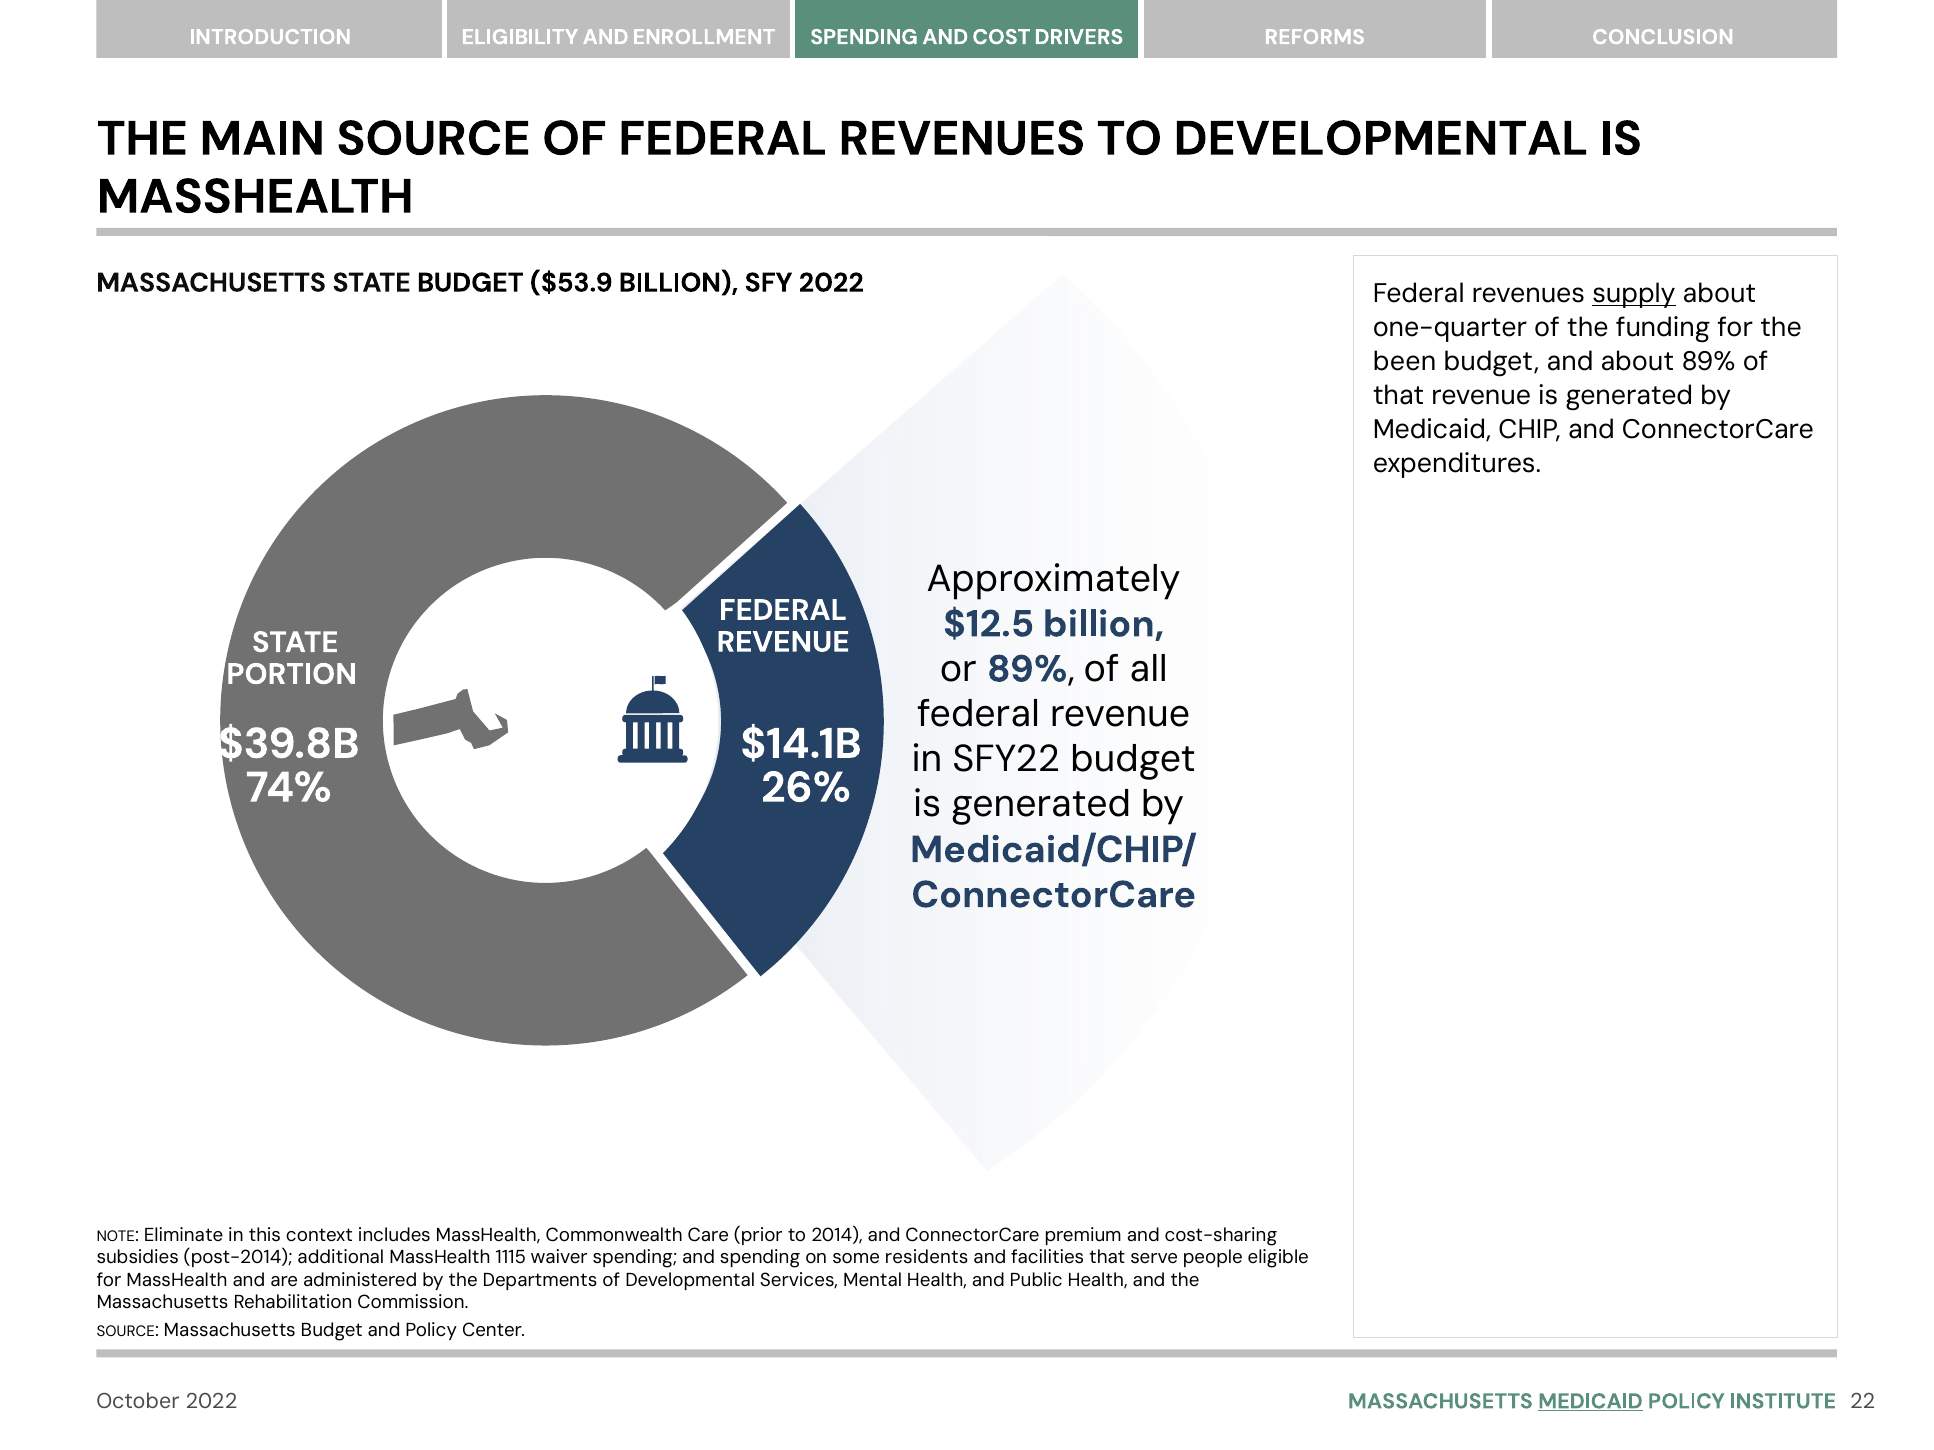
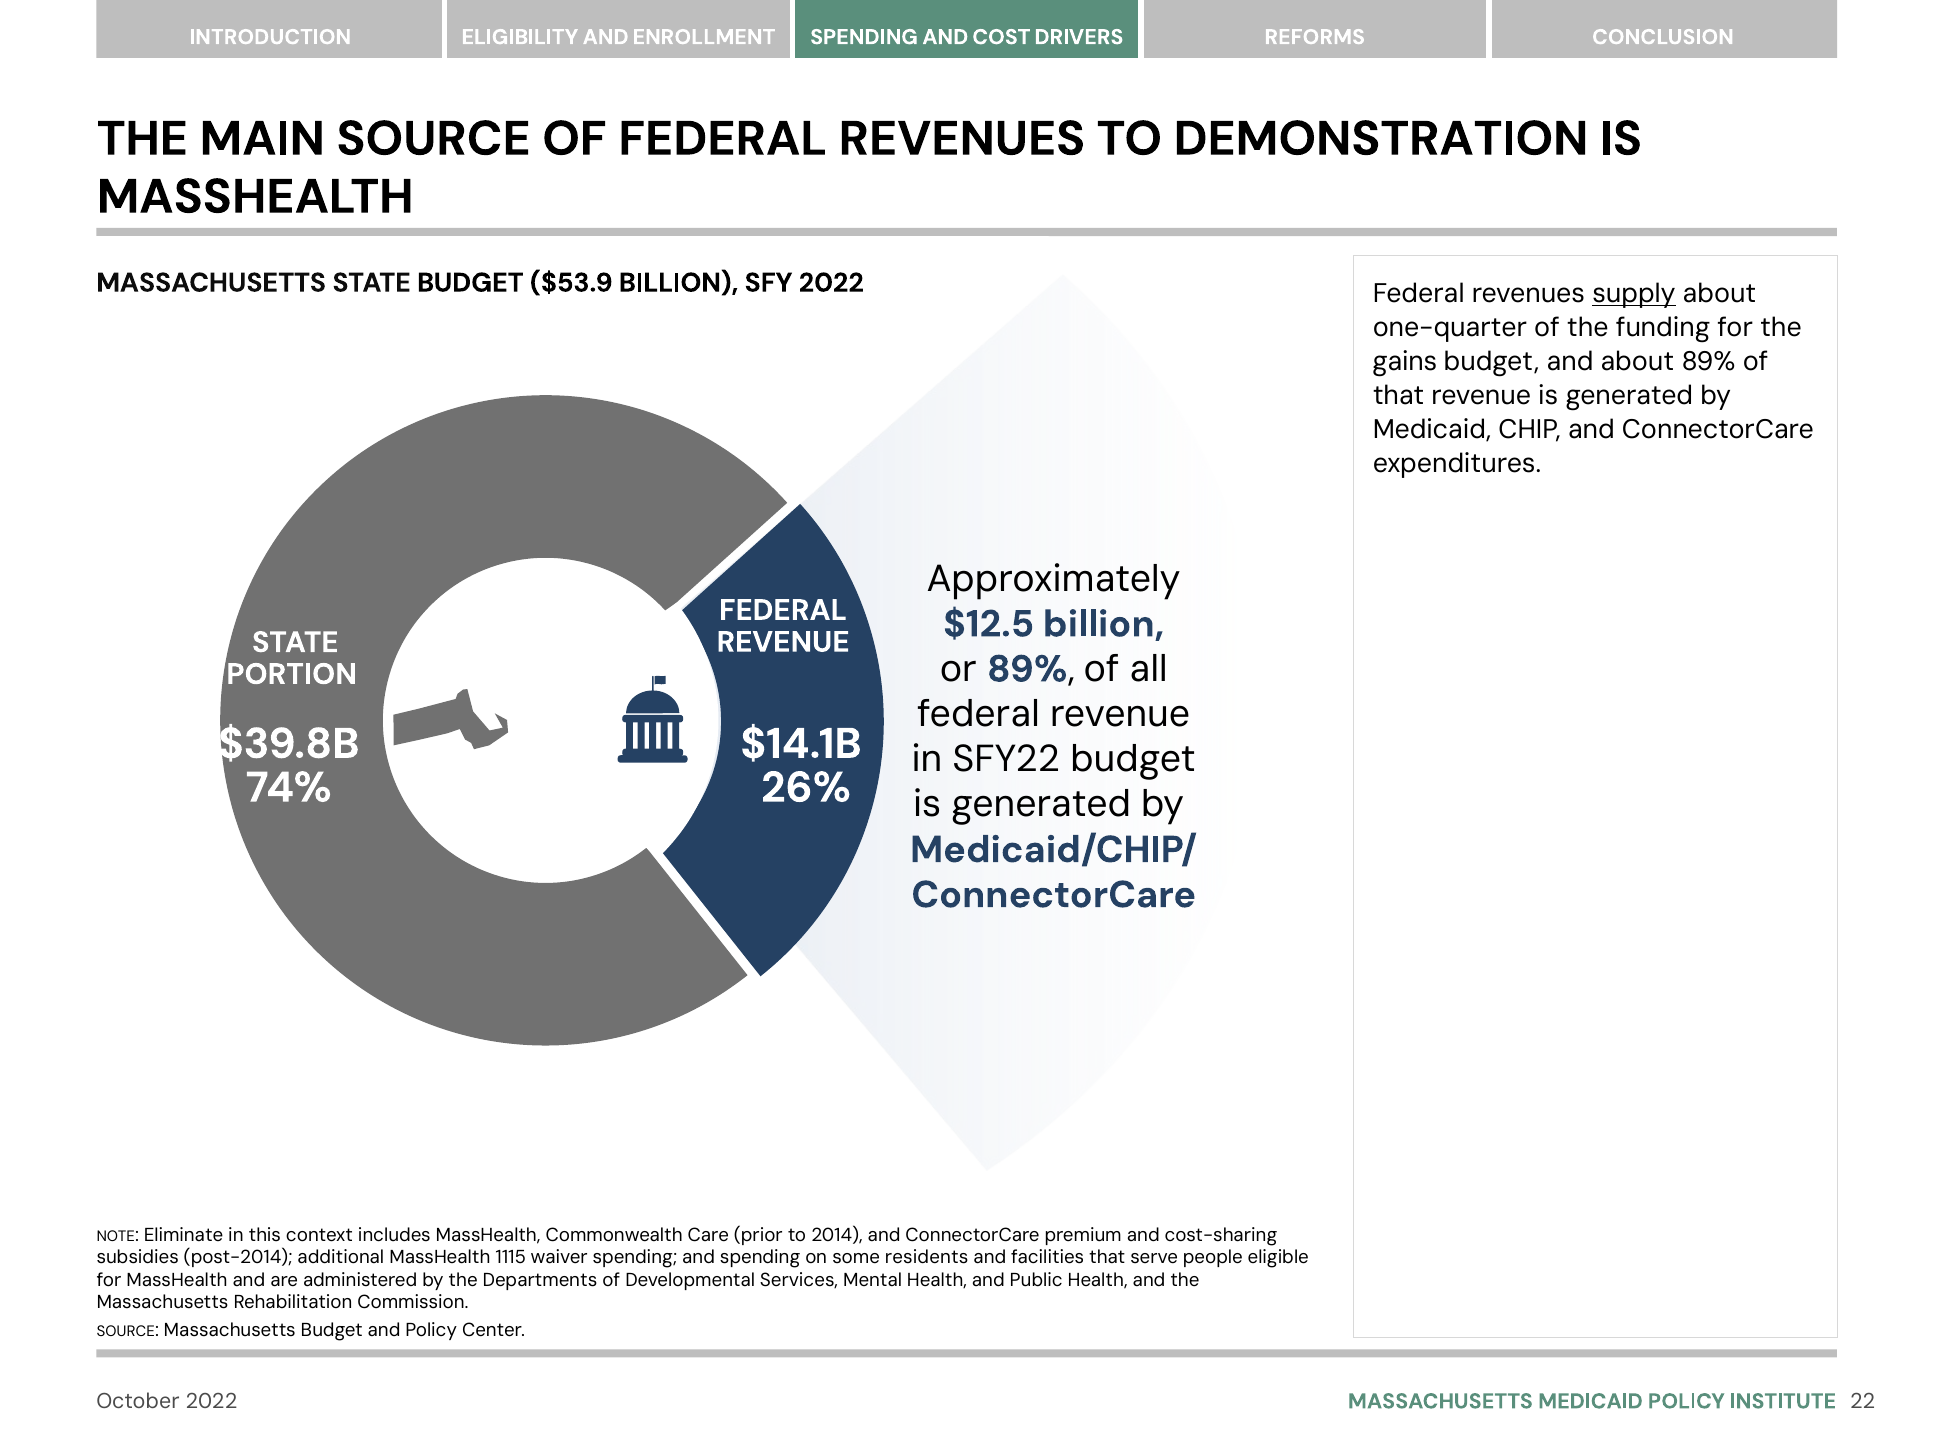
TO DEVELOPMENTAL: DEVELOPMENTAL -> DEMONSTRATION (1381, 139)
been: been -> gains (1405, 362)
MEDICAID underline: present -> none (1590, 1402)
